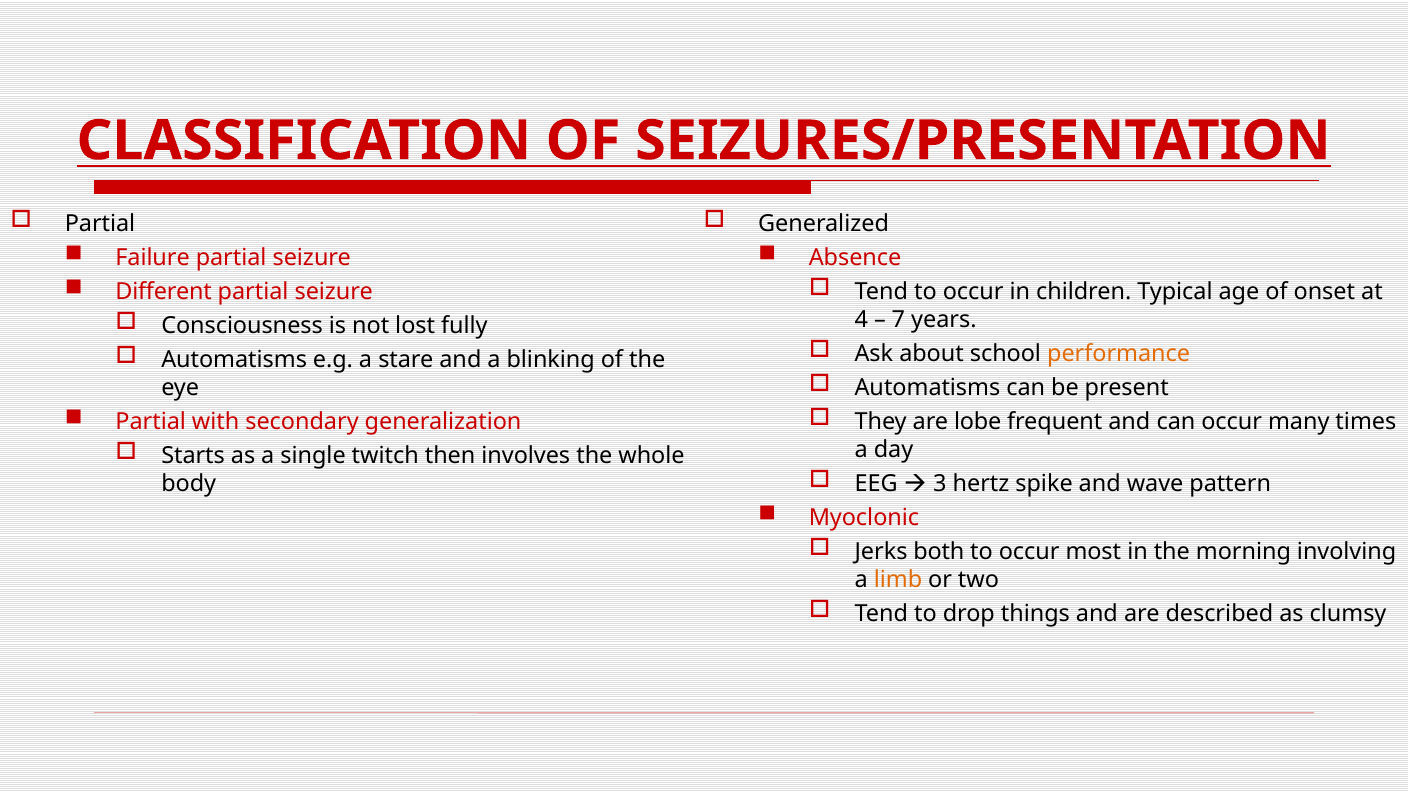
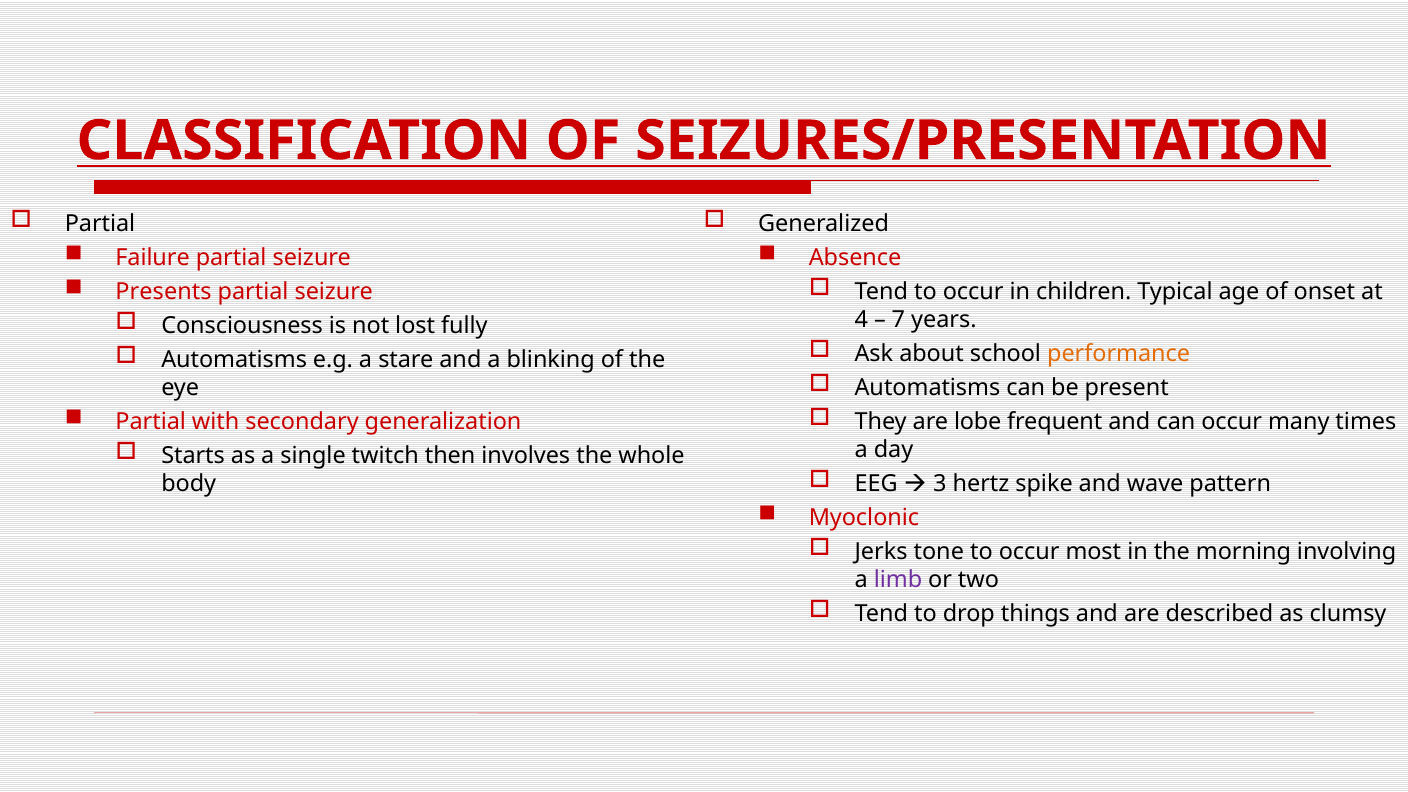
Different: Different -> Presents (164, 291)
both: both -> tone (939, 552)
limb colour: orange -> purple (898, 580)
